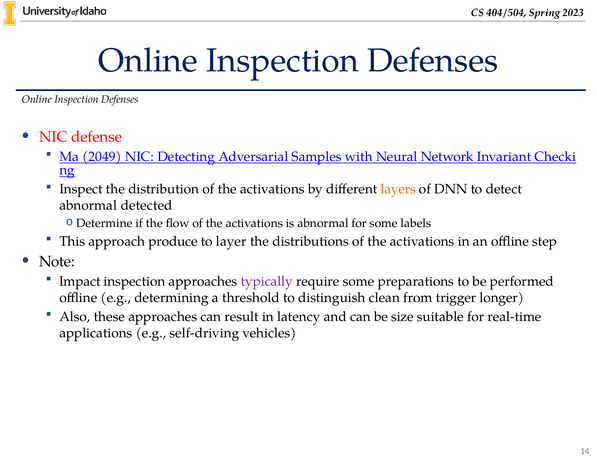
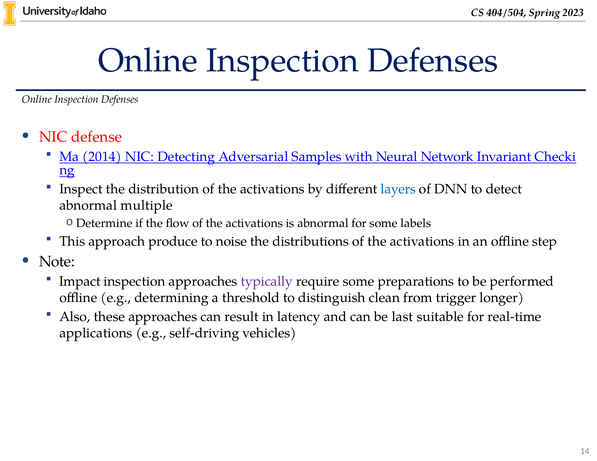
2049: 2049 -> 2014 (102, 157)
layers colour: orange -> blue (398, 189)
detected: detected -> multiple (147, 206)
layer: layer -> noise (231, 241)
size: size -> last (402, 317)
